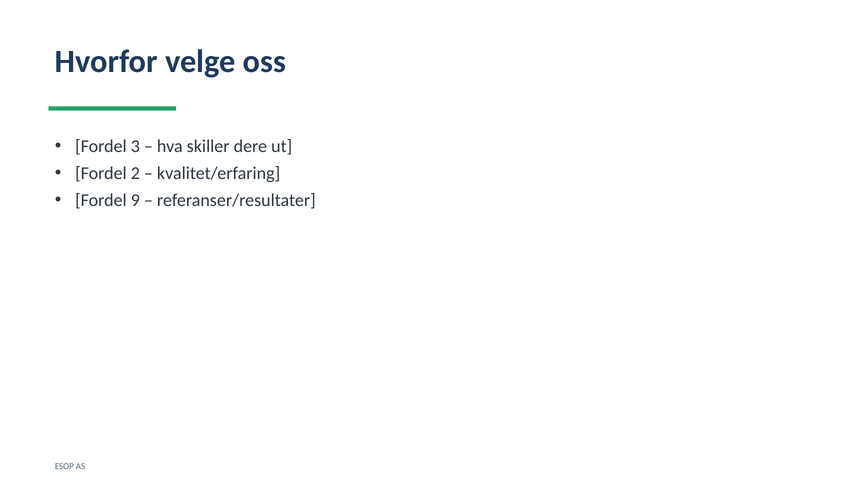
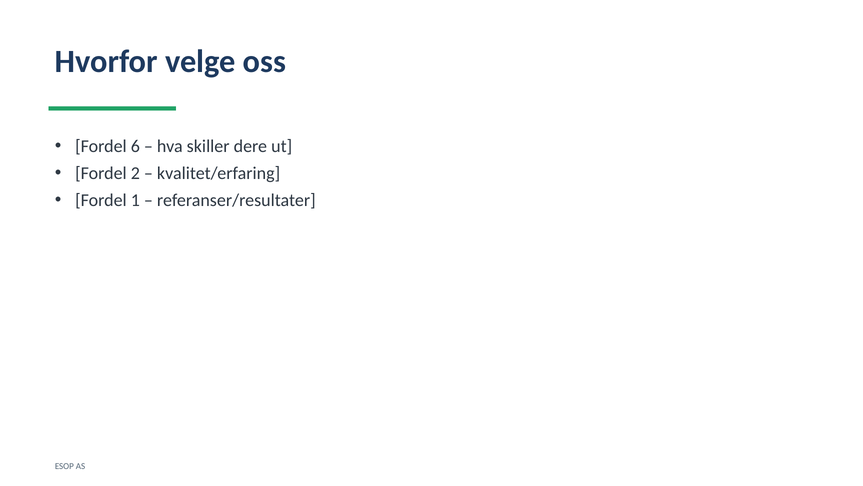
3: 3 -> 6 (135, 146)
9: 9 -> 1 (135, 200)
